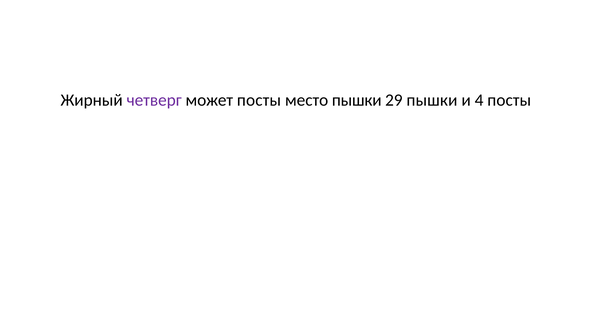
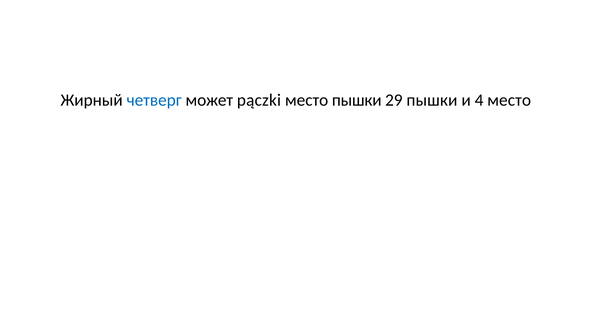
четверг colour: purple -> blue (154, 100)
может посты: посты -> pączki (259, 100)
4 посты: посты -> место (509, 100)
